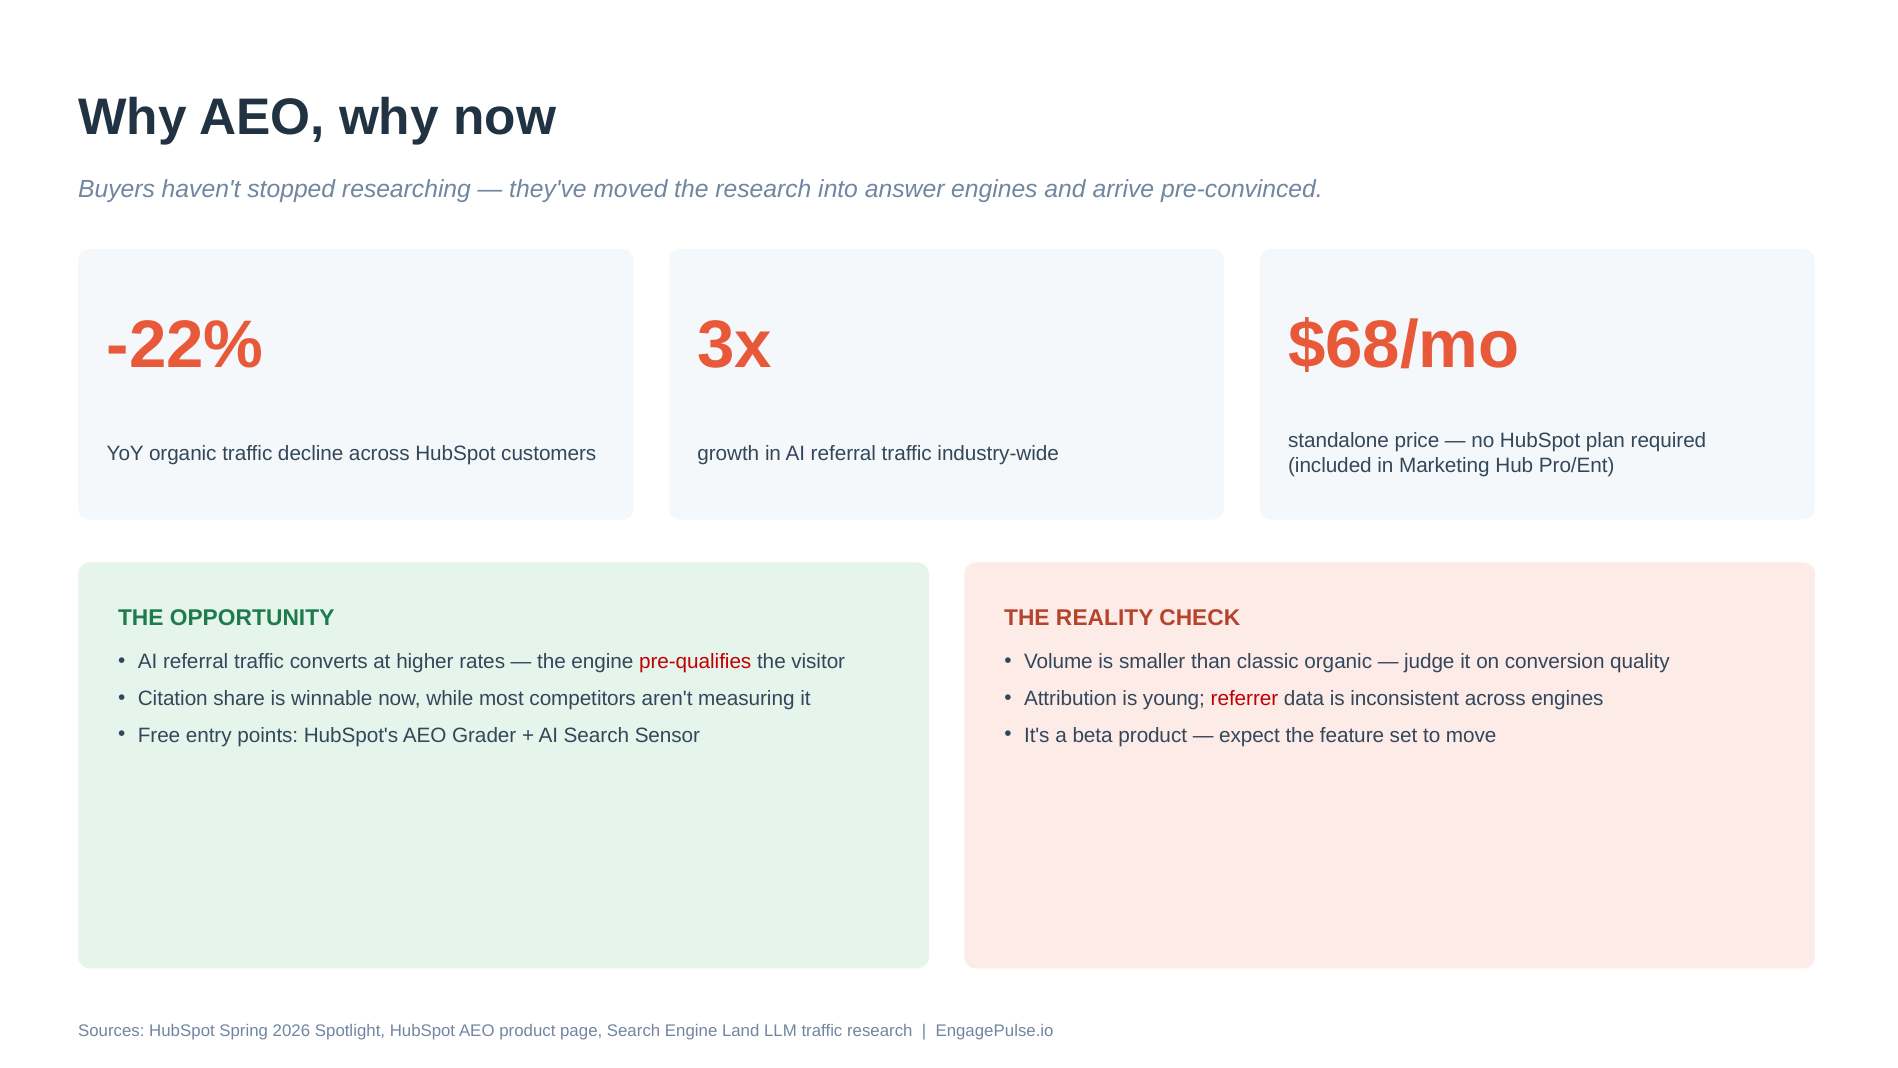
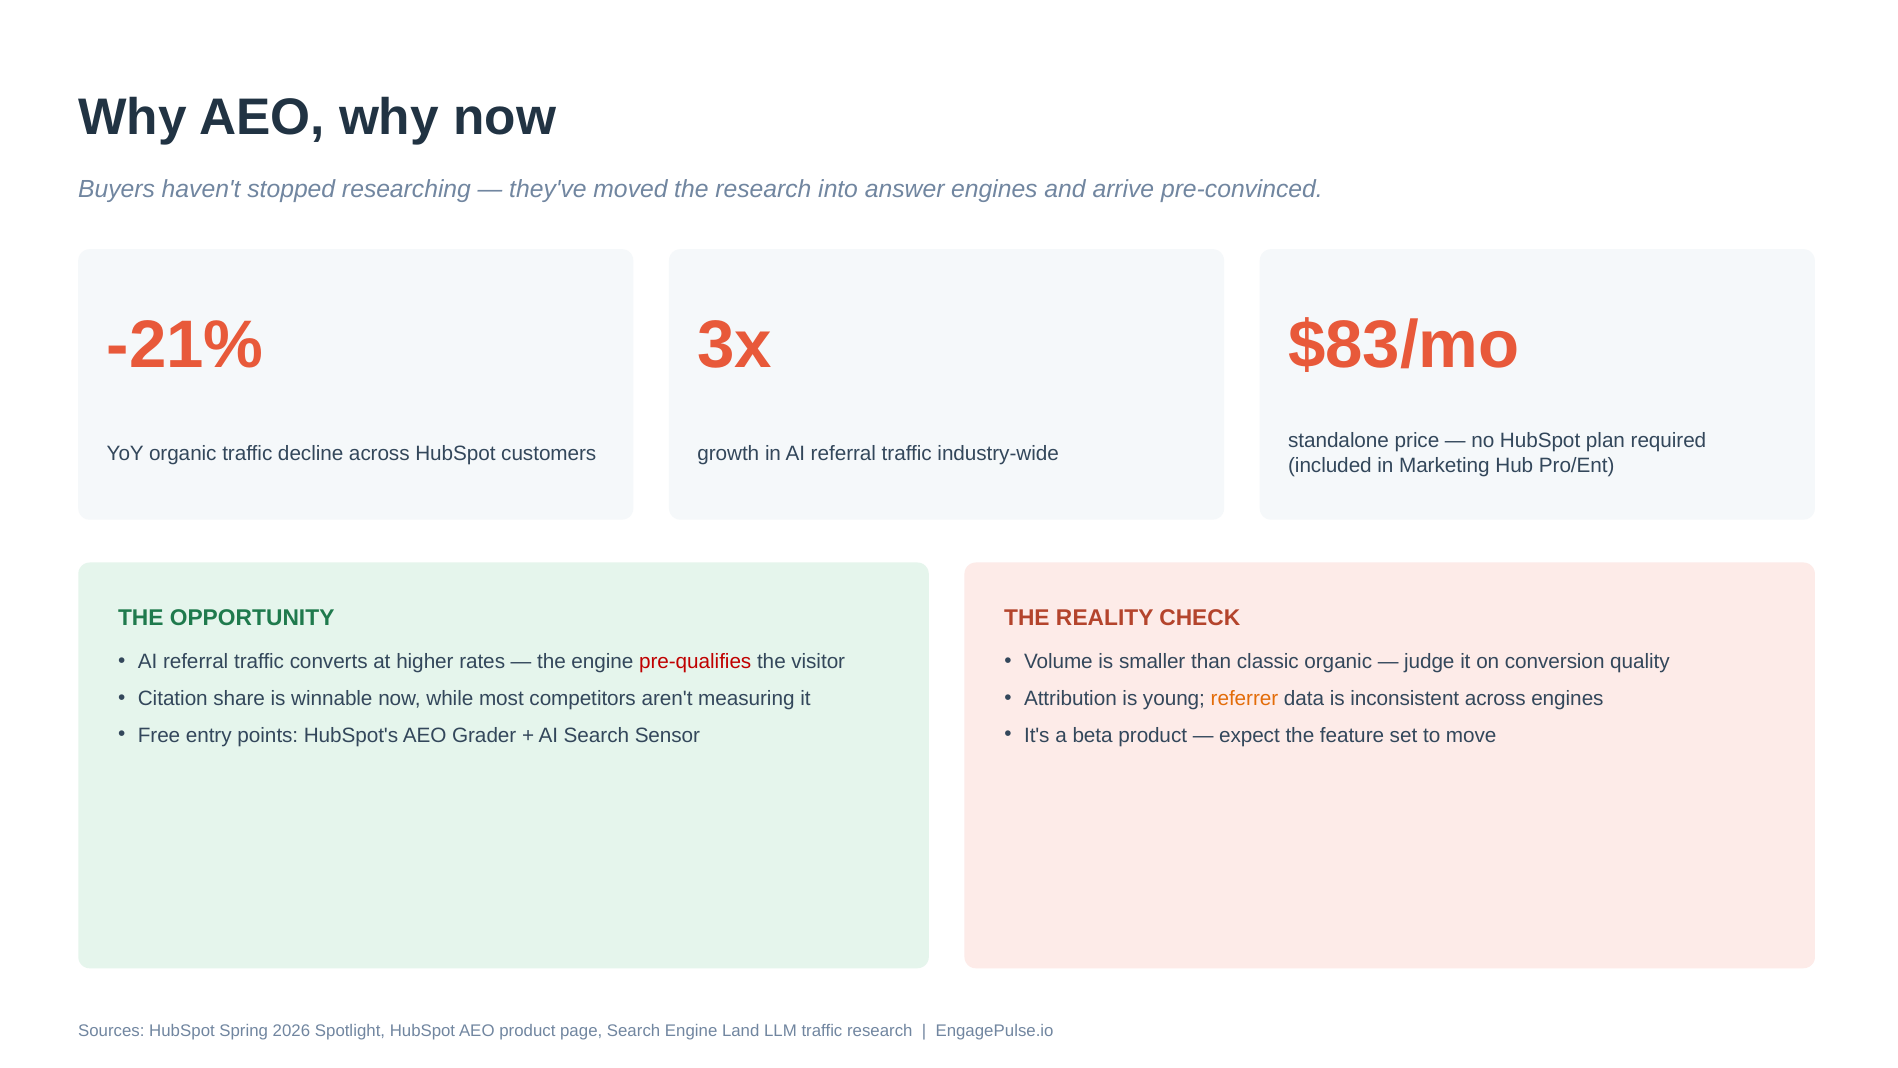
-22%: -22% -> -21% (185, 346)
$68/mo: $68/mo -> $83/mo (1404, 346)
referrer colour: red -> orange (1245, 698)
